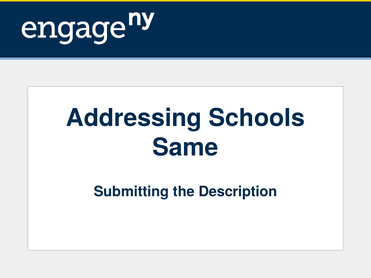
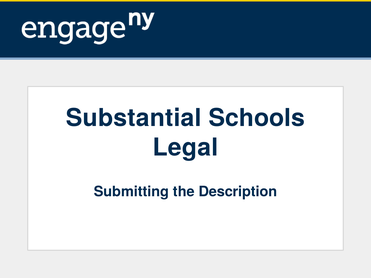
Addressing: Addressing -> Substantial (134, 118)
Same: Same -> Legal (185, 148)
